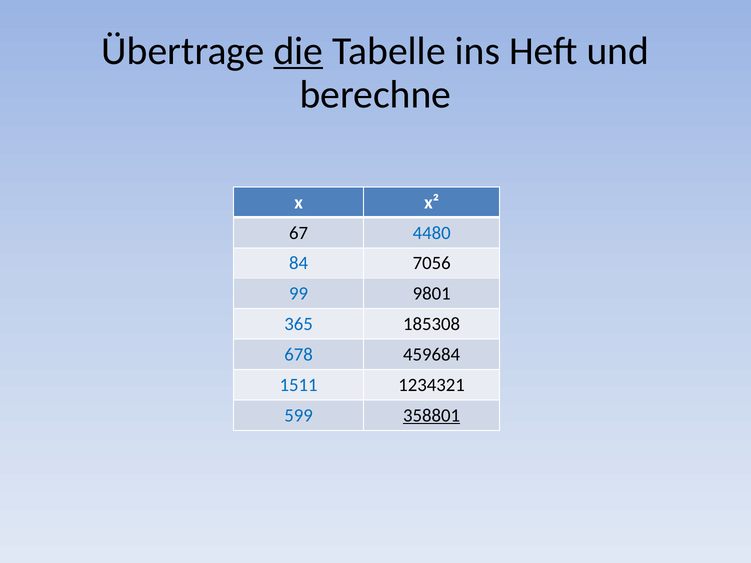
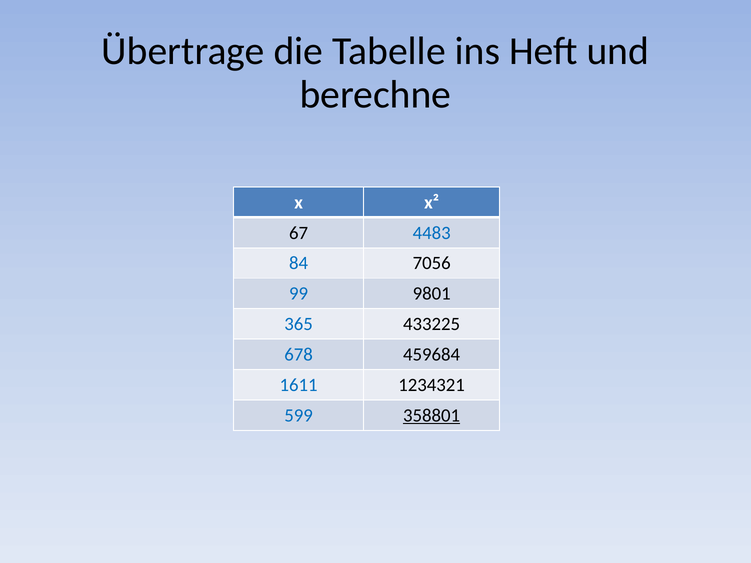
die underline: present -> none (298, 51)
4480: 4480 -> 4483 (432, 233)
185308: 185308 -> 433225 (432, 324)
1511: 1511 -> 1611 (299, 385)
